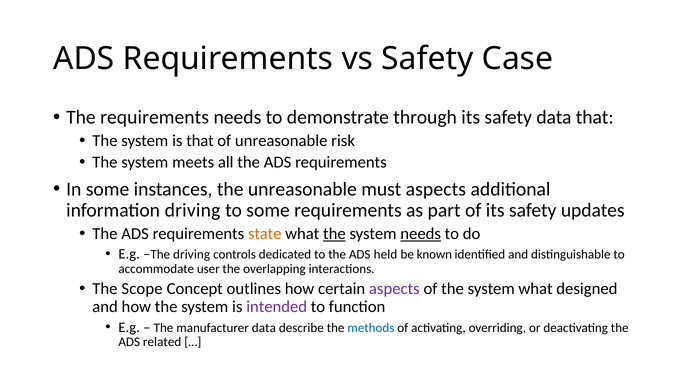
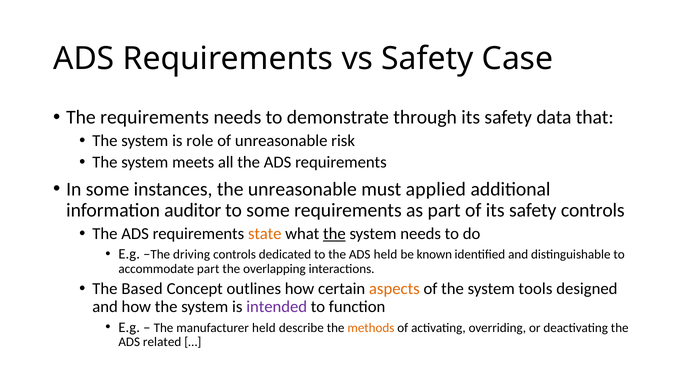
is that: that -> role (200, 141)
must aspects: aspects -> applied (436, 189)
information driving: driving -> auditor (193, 210)
safety updates: updates -> controls (593, 210)
needs underline: present -> none (421, 234)
accommodate user: user -> part (208, 269)
Scope: Scope -> Based (142, 289)
aspects colour: purple -> orange (394, 289)
system what: what -> tools (535, 289)
manufacturer data: data -> held (264, 328)
methods colour: blue -> orange (371, 328)
